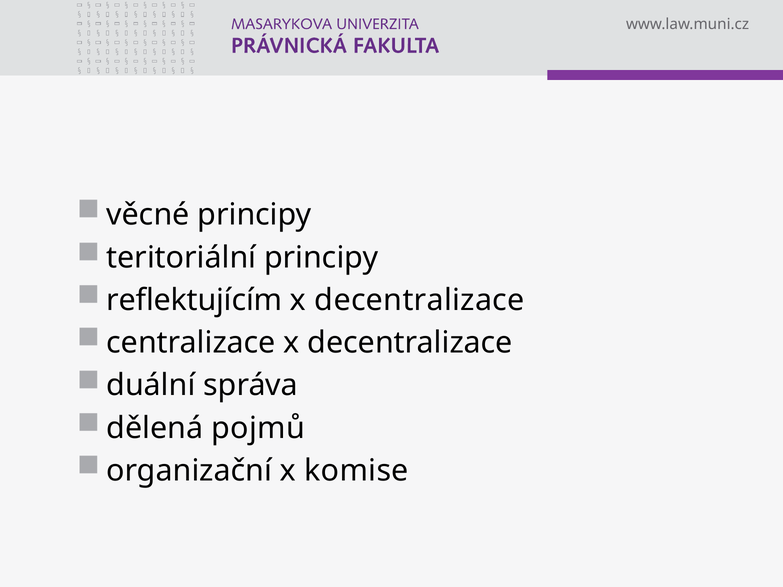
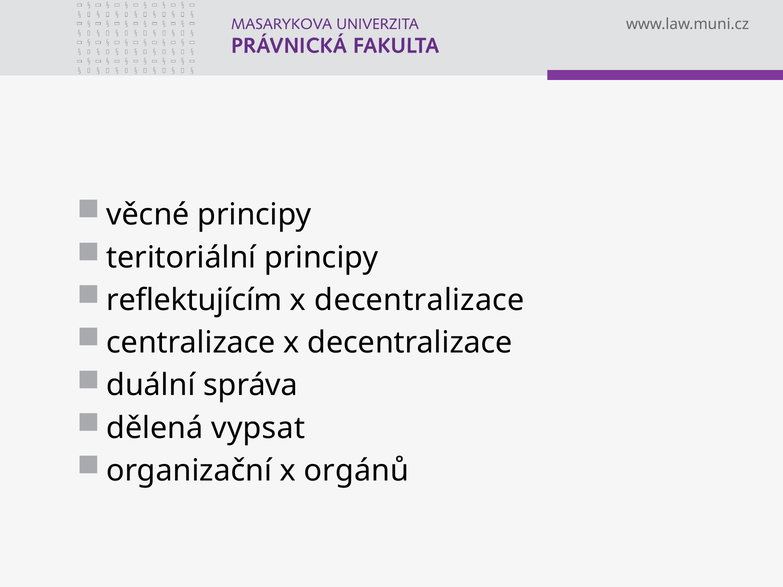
pojmů: pojmů -> vypsat (258, 428)
komise: komise -> orgánů (357, 471)
